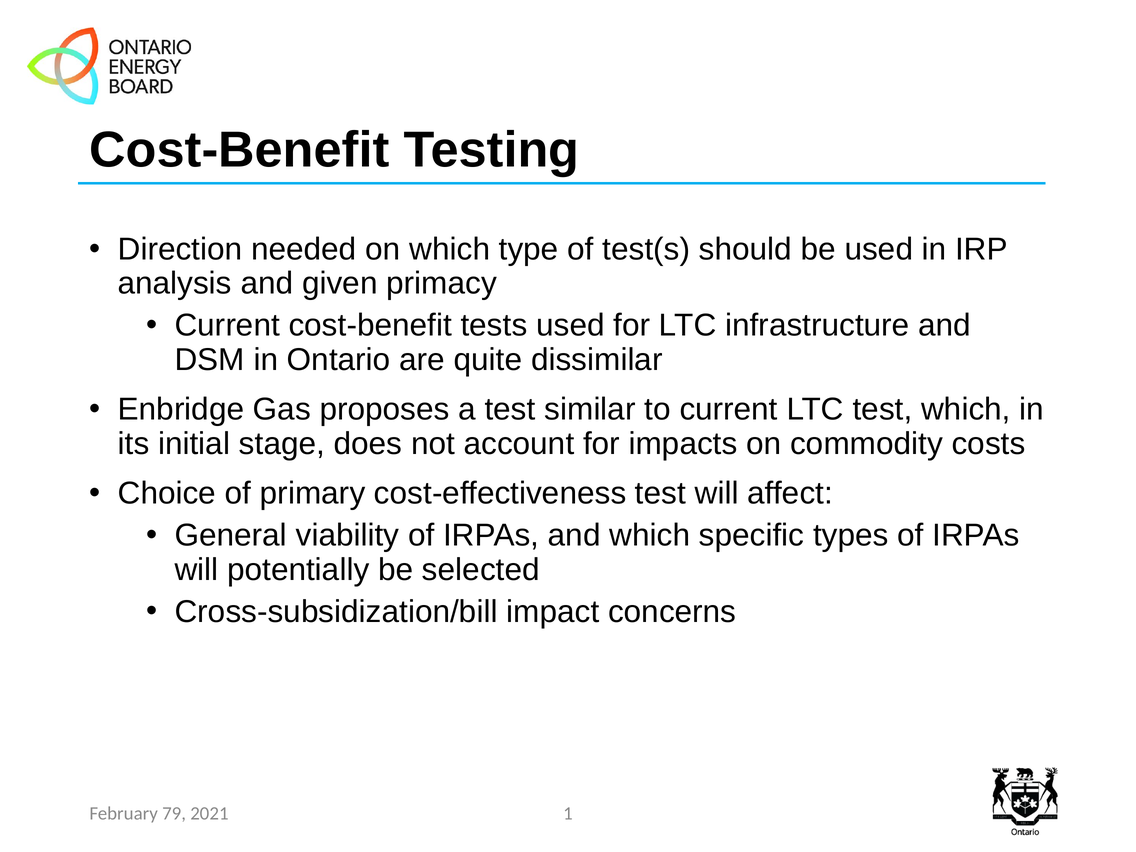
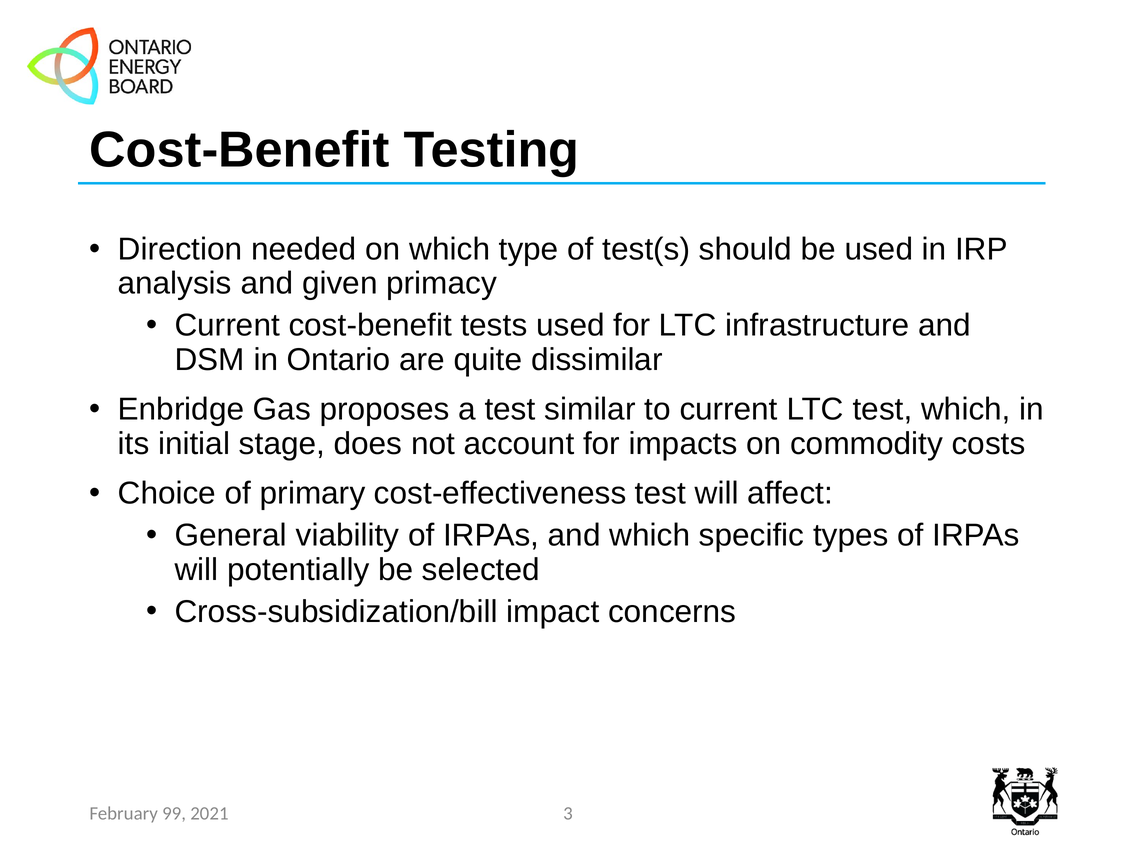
79: 79 -> 99 (174, 814)
1: 1 -> 3 (568, 813)
